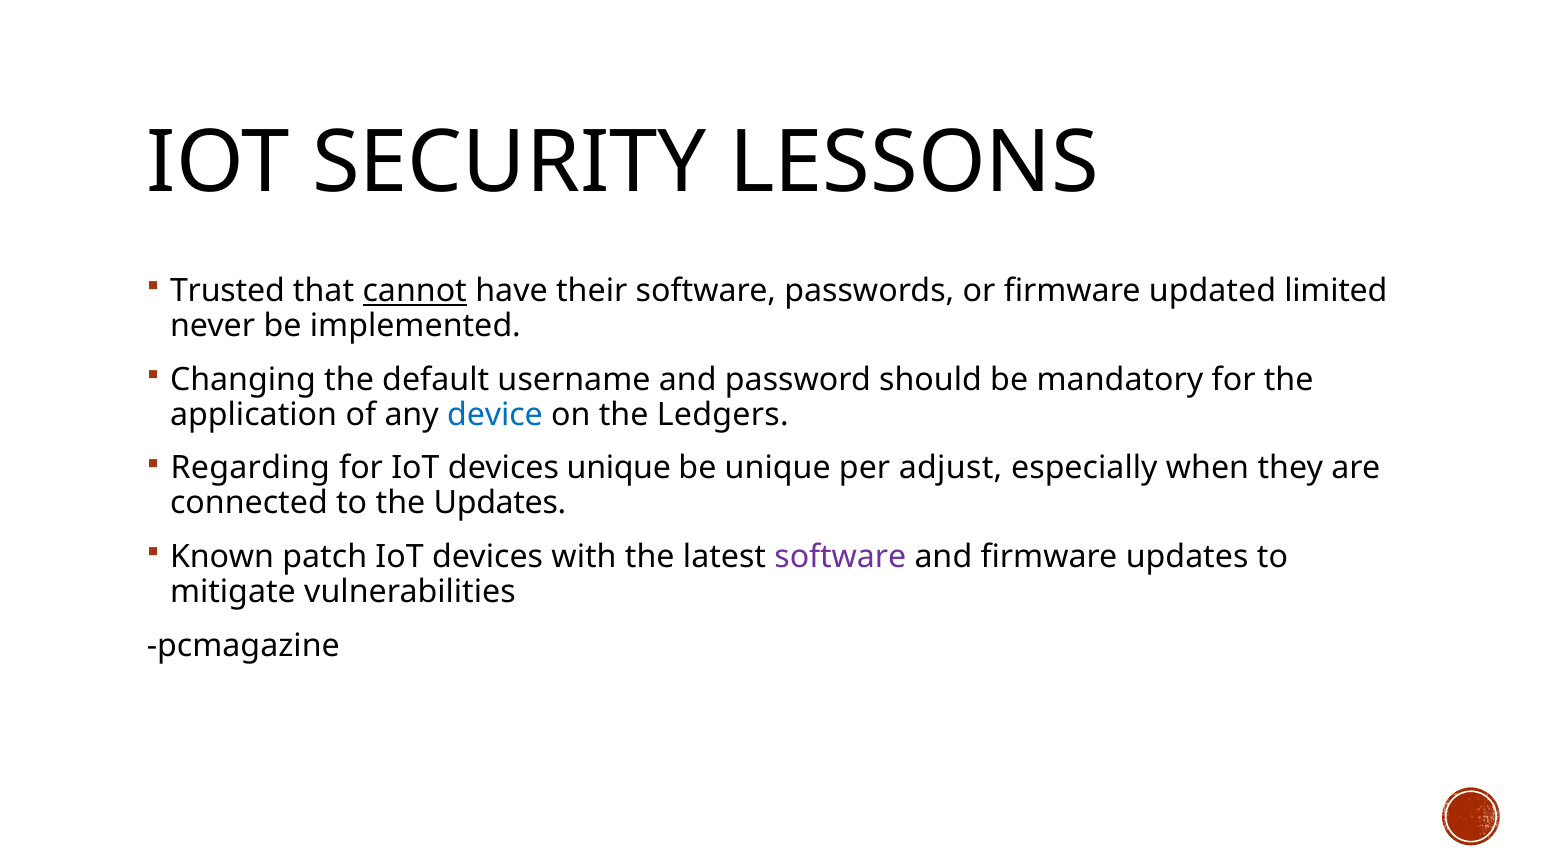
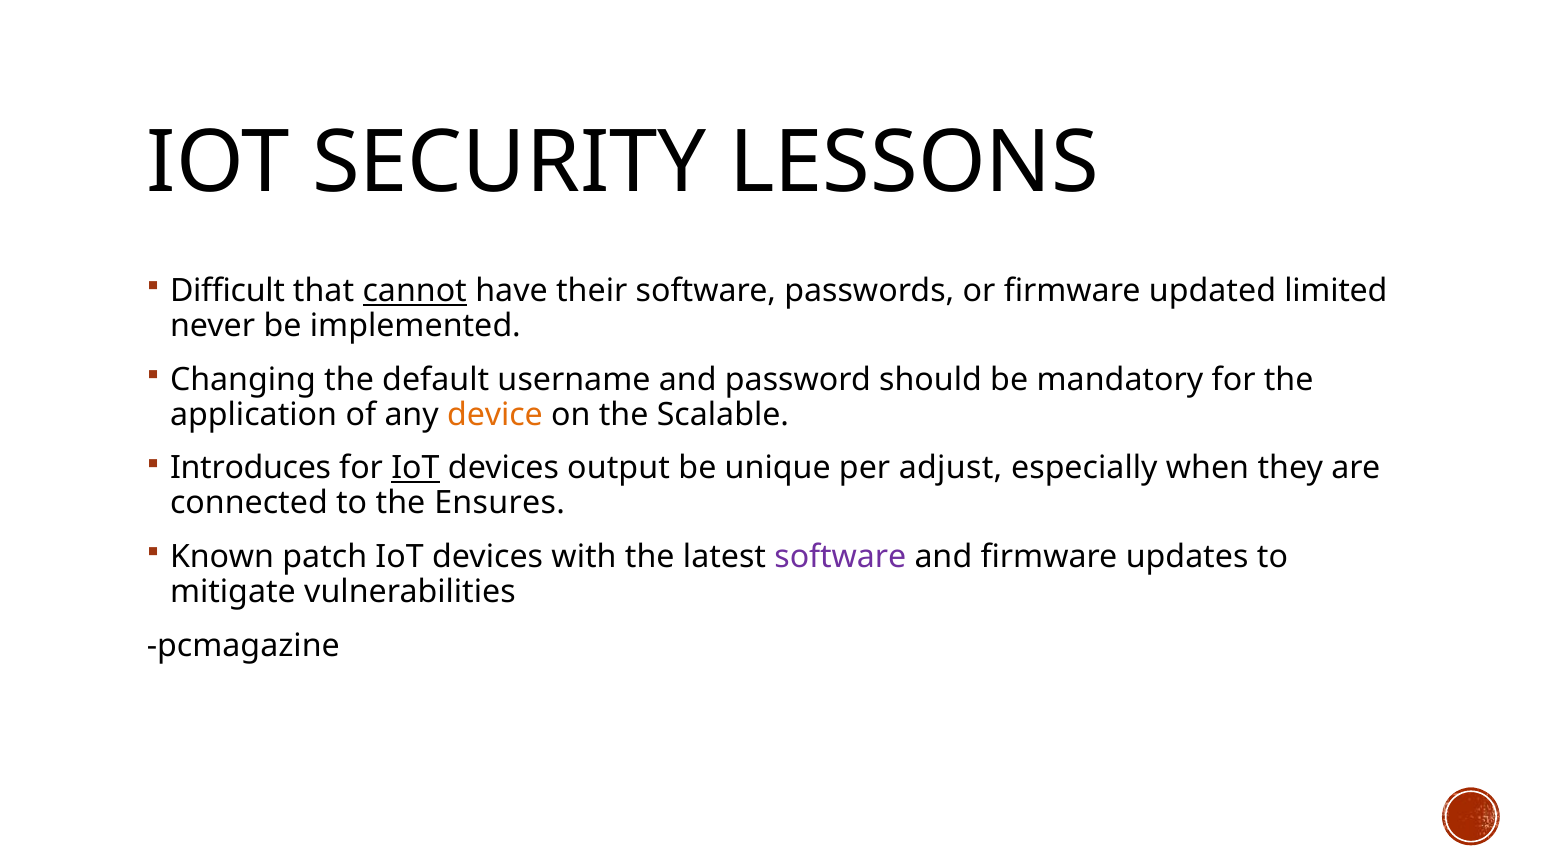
Trusted: Trusted -> Difficult (227, 291)
device colour: blue -> orange (495, 415)
Ledgers: Ledgers -> Scalable (723, 415)
Regarding: Regarding -> Introduces (251, 469)
IoT underline: none -> present (415, 469)
devices unique: unique -> output (619, 469)
the Updates: Updates -> Ensures (500, 503)
